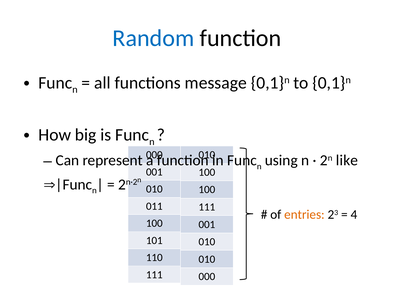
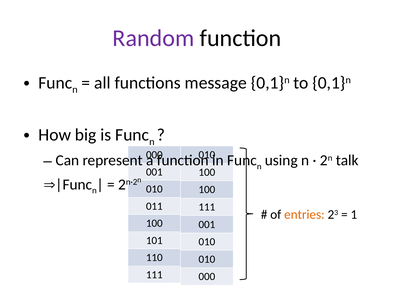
Random colour: blue -> purple (153, 38)
like: like -> talk (347, 160)
4: 4 -> 1 (354, 214)
